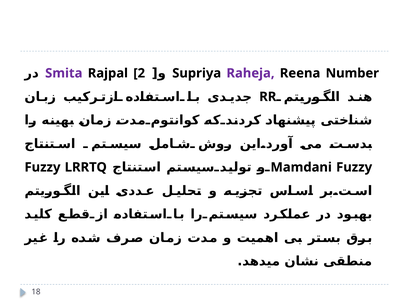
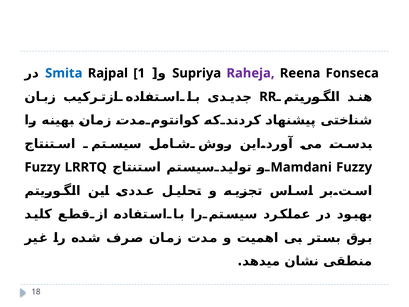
Smita colour: purple -> blue (64, 73)
2: 2 -> 1 (139, 73)
Number: Number -> Fonseca (352, 73)
